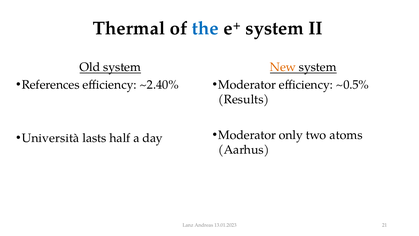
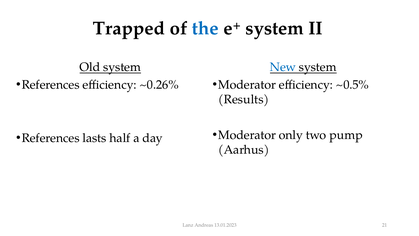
Thermal: Thermal -> Trapped (129, 28)
New colour: orange -> blue (283, 67)
~2.40%: ~2.40% -> ~0.26% (159, 85)
atoms: atoms -> pump (346, 135)
Università: Università -> References (51, 138)
